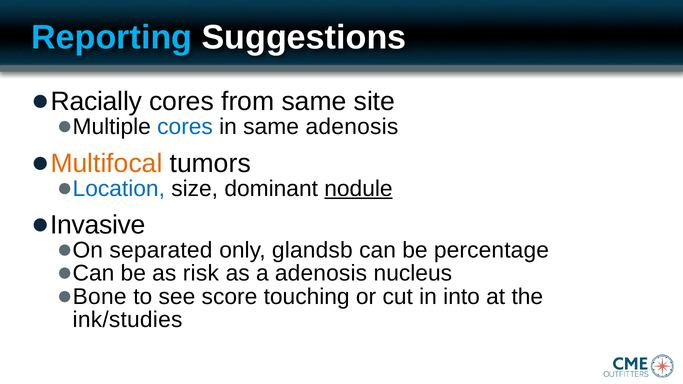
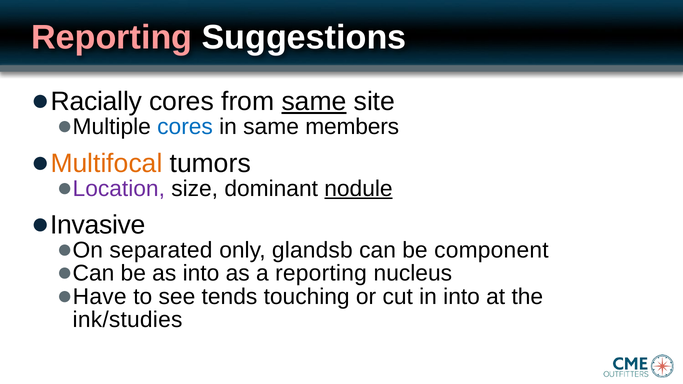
Reporting colour: light blue -> pink (112, 38)
same underline: none -> present (314, 102)
same adenosis: adenosis -> members (352, 127)
Location colour: blue -> purple (119, 189)
percentage: percentage -> component (491, 250)
as risk: risk -> into (201, 274)
a adenosis: adenosis -> reporting (321, 274)
Bone: Bone -> Have (100, 297)
score: score -> tends (229, 297)
